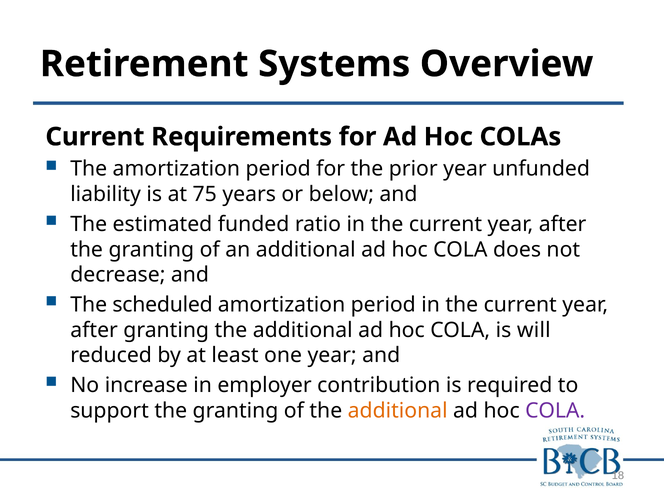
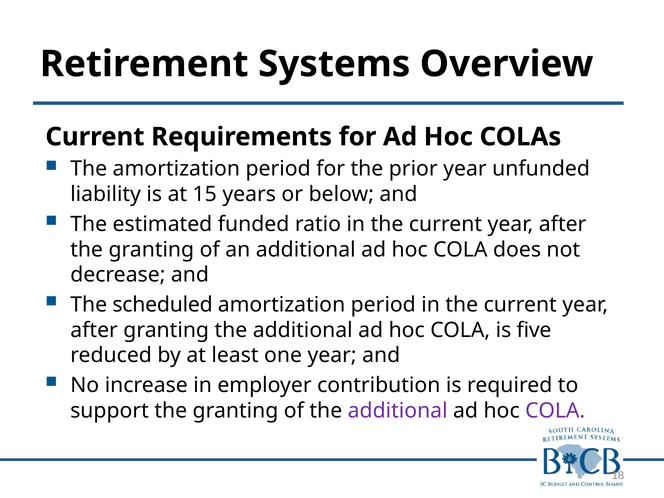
75: 75 -> 15 (205, 194)
will: will -> five (534, 330)
additional colour: orange -> purple (398, 411)
